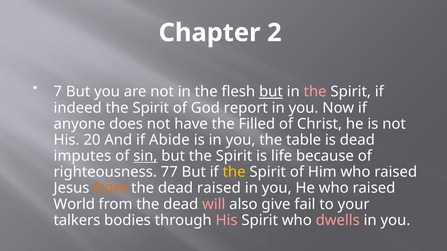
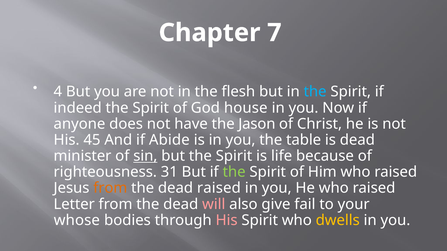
2: 2 -> 7 (274, 33)
7: 7 -> 4 (58, 92)
but underline: present -> none (271, 92)
the colour: pink -> light blue (315, 92)
report: report -> house (246, 108)
Filled: Filled -> Jason (257, 124)
20: 20 -> 45 (92, 140)
imputes: imputes -> minister (82, 156)
77: 77 -> 31 (169, 172)
the colour: yellow -> light green (234, 172)
World: World -> Letter (74, 204)
talkers: talkers -> whose (77, 221)
dwells colour: pink -> yellow (338, 221)
